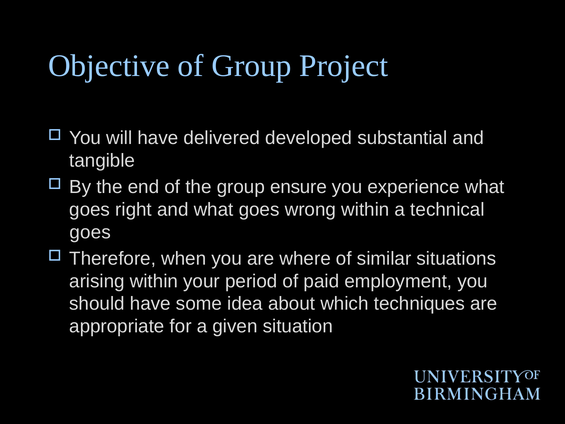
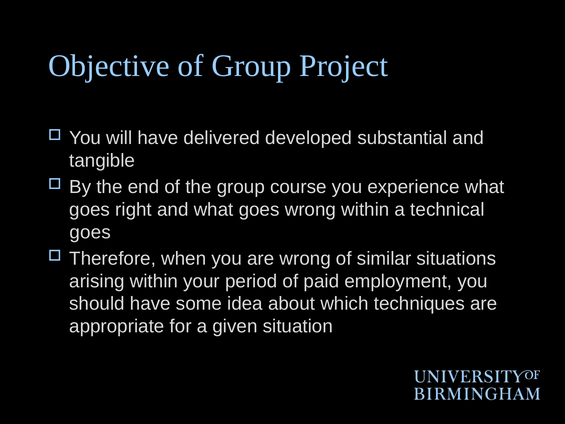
ensure: ensure -> course (298, 187)
are where: where -> wrong (305, 258)
